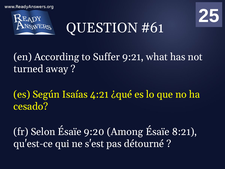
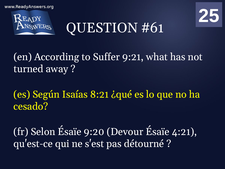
4:21: 4:21 -> 8:21 (99, 94)
Among: Among -> Devour (125, 132)
8:21: 8:21 -> 4:21 (184, 132)
